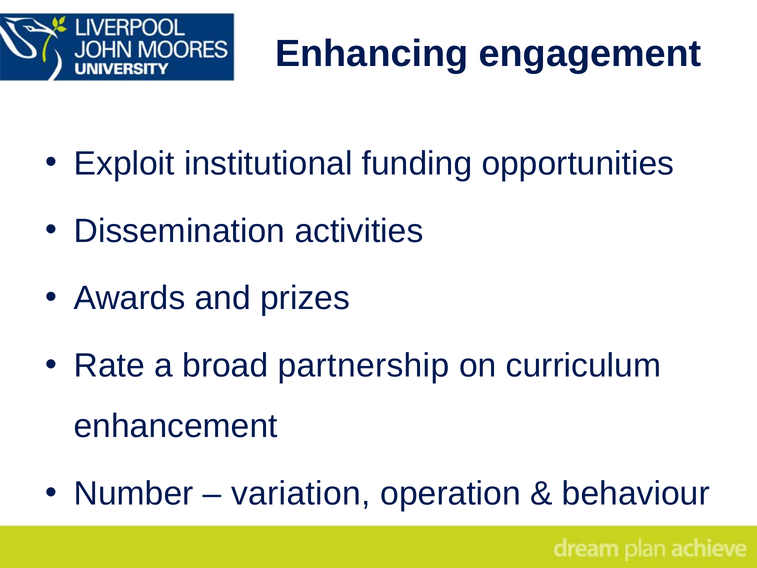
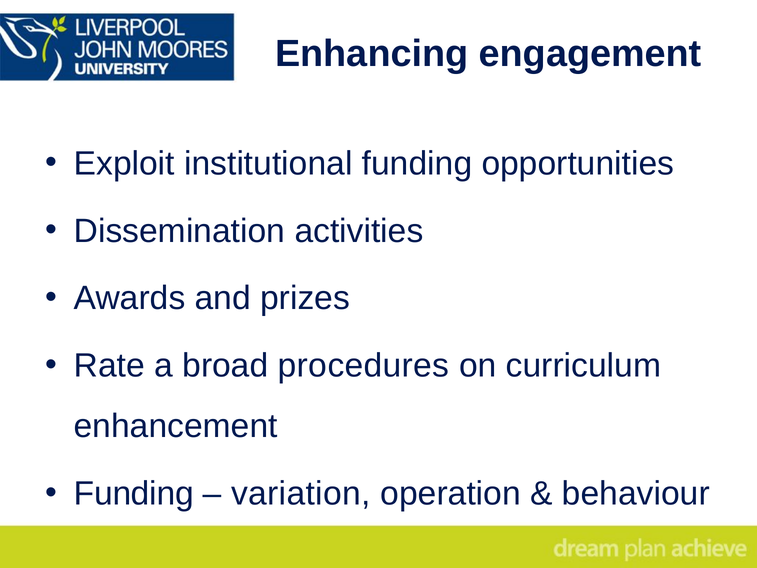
partnership: partnership -> procedures (364, 366)
Number: Number -> Funding (134, 494)
